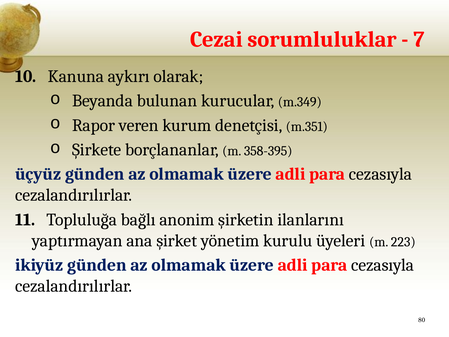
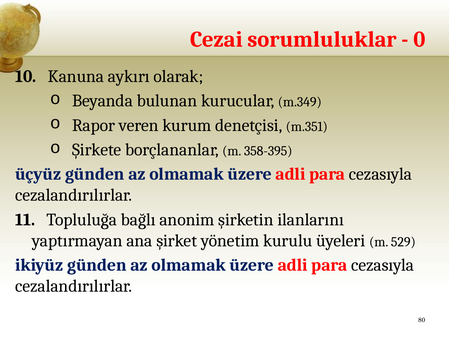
7: 7 -> 0 (419, 39)
223: 223 -> 529 (403, 242)
